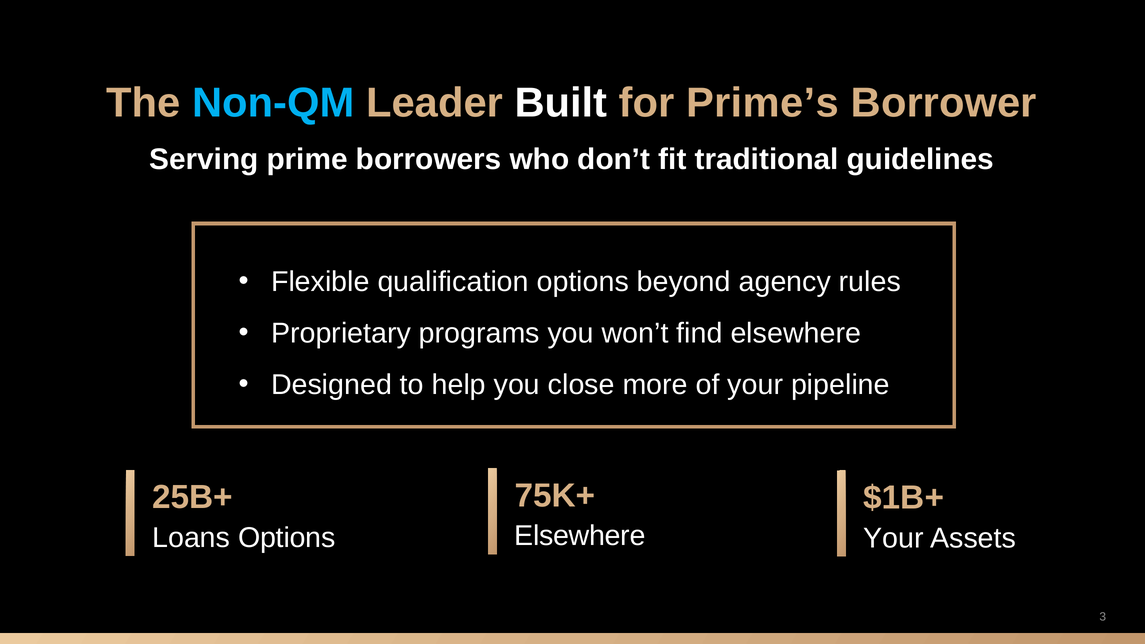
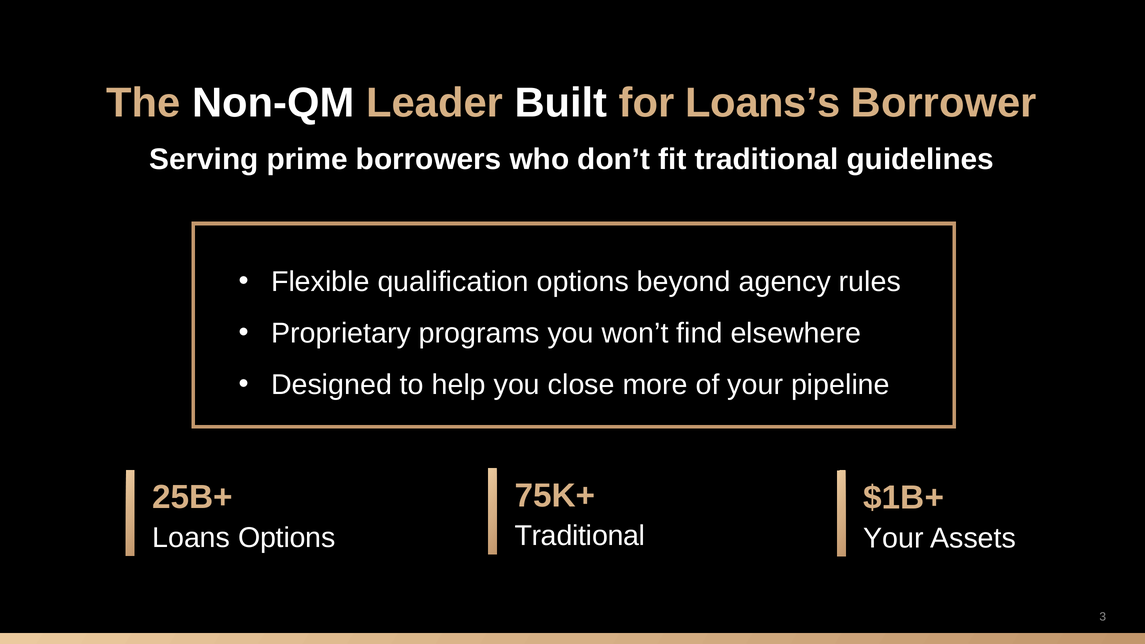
Non-QM colour: light blue -> white (273, 103)
Prime’s: Prime’s -> Loans’s (763, 103)
Elsewhere: Elsewhere -> Traditional (580, 536)
